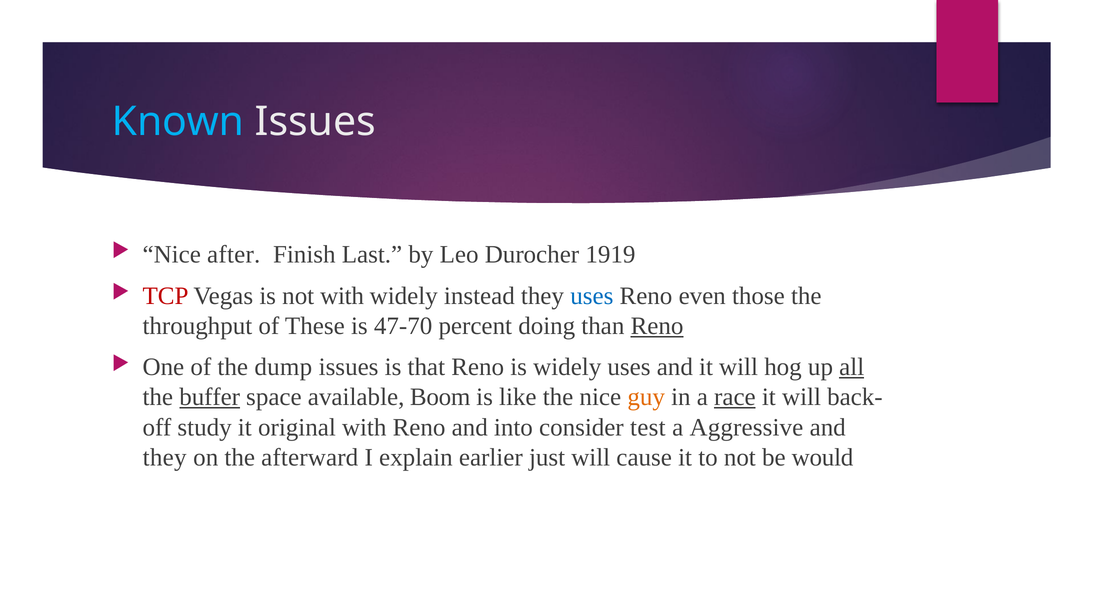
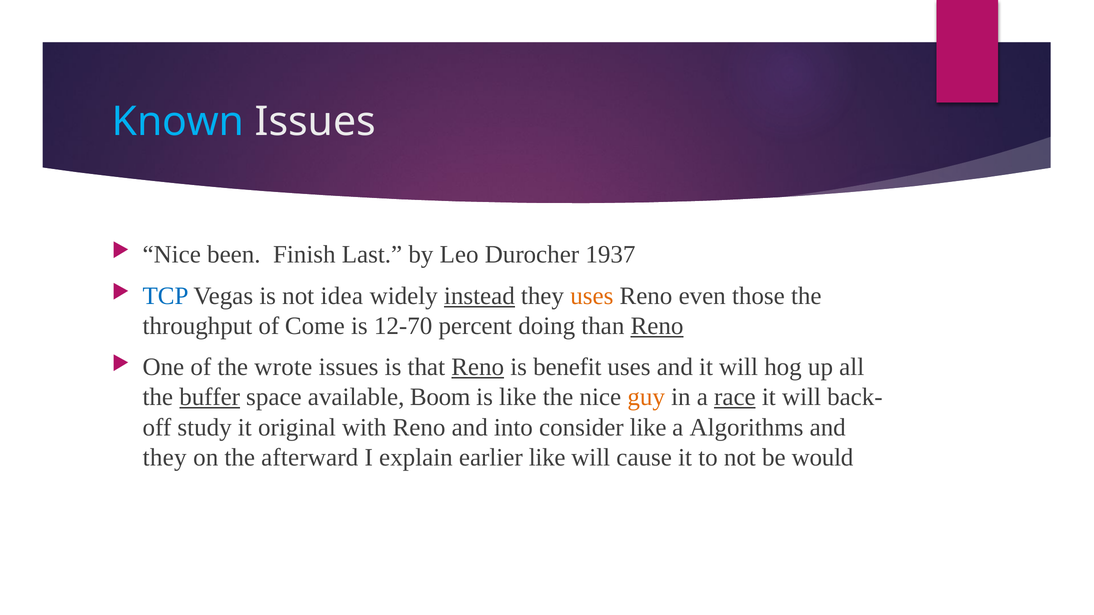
after: after -> been (234, 254)
1919: 1919 -> 1937 (610, 254)
TCP colour: red -> blue (166, 296)
not with: with -> idea (342, 296)
instead underline: none -> present (479, 296)
uses colour: blue -> orange (592, 296)
These: These -> Come (315, 326)
47-70: 47-70 -> 12-70 (403, 326)
dump: dump -> wrote (283, 367)
Reno underline: none -> present (478, 367)
is widely: widely -> benefit (567, 367)
all underline: present -> none (852, 367)
consider test: test -> like (648, 427)
Aggressive: Aggressive -> Algorithms (747, 427)
earlier just: just -> like (547, 458)
